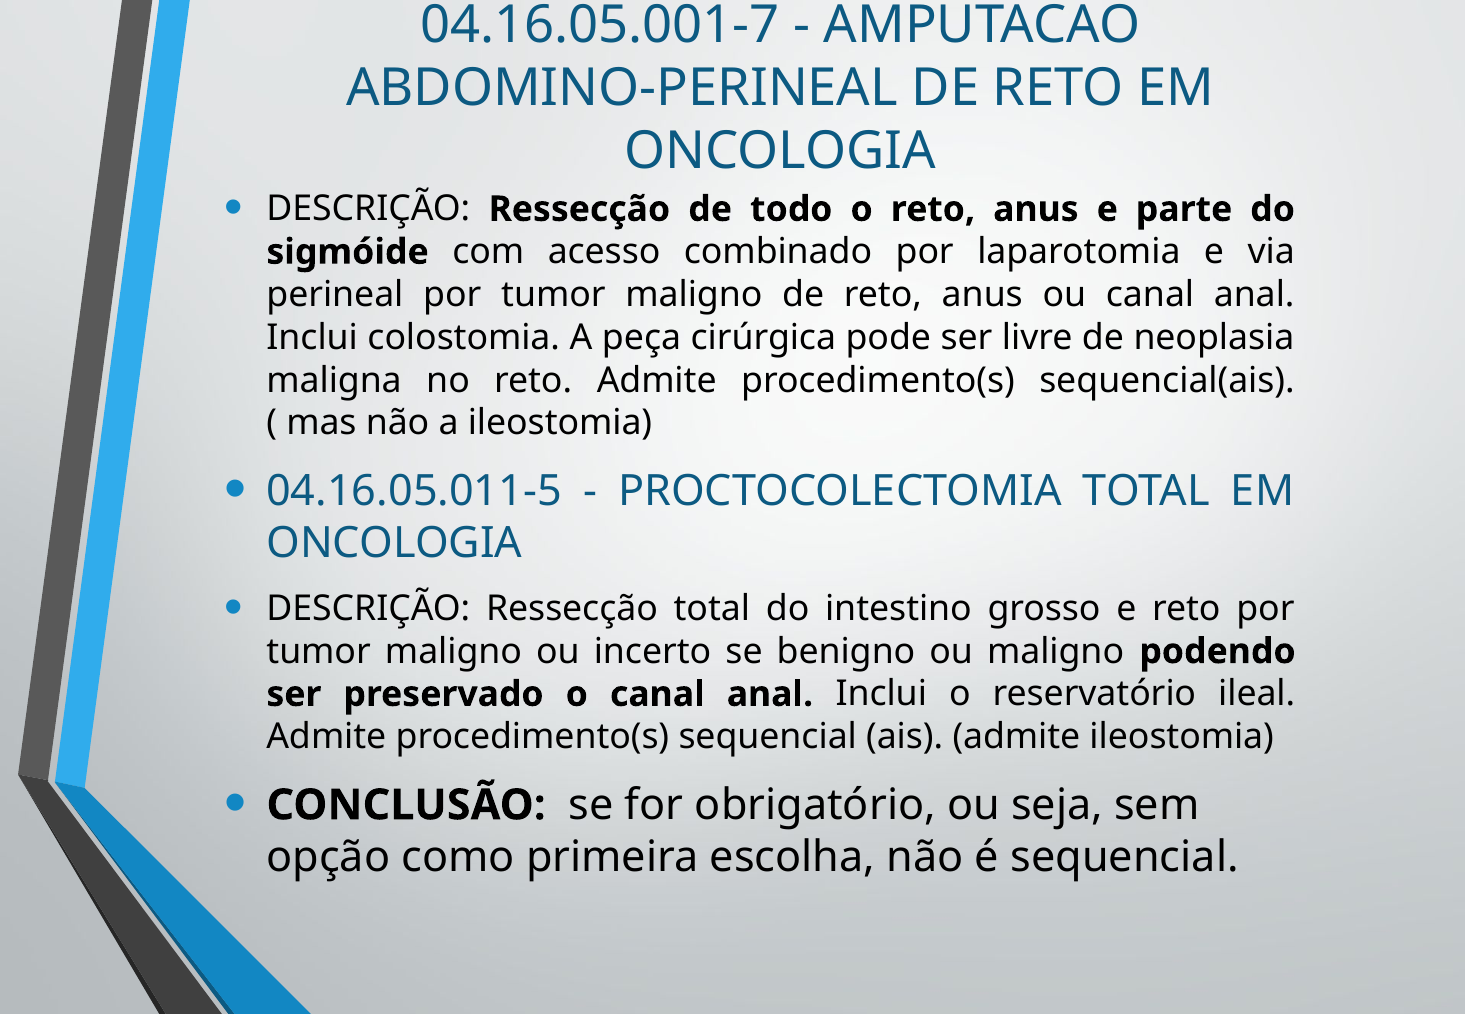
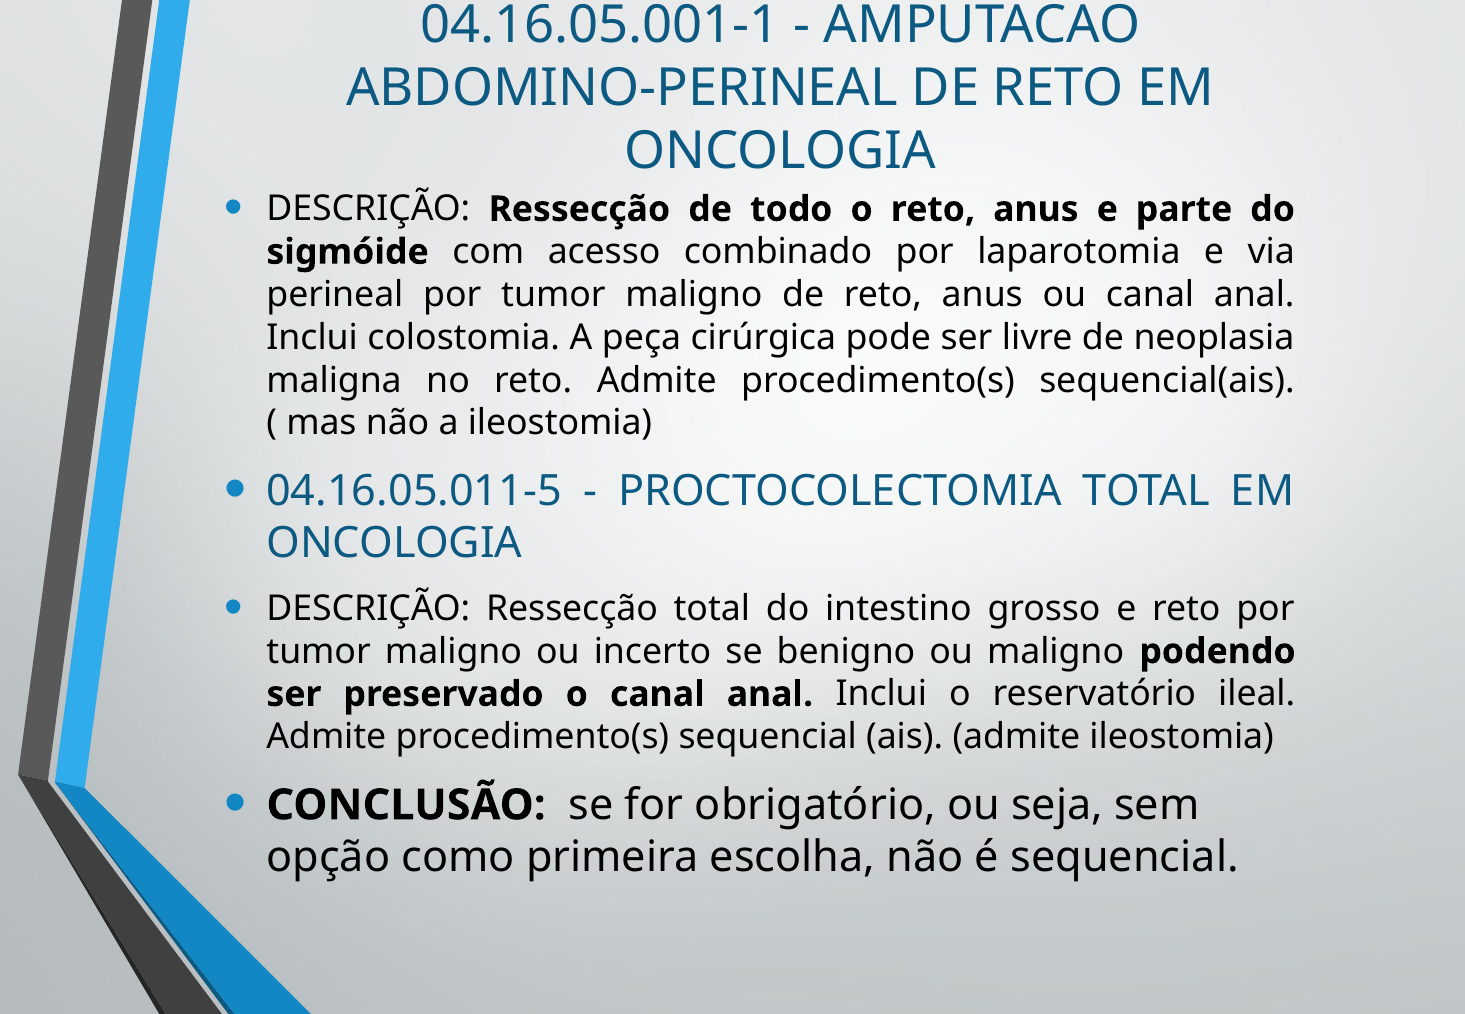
04.16.05.001-7: 04.16.05.001-7 -> 04.16.05.001-1 (600, 25)
